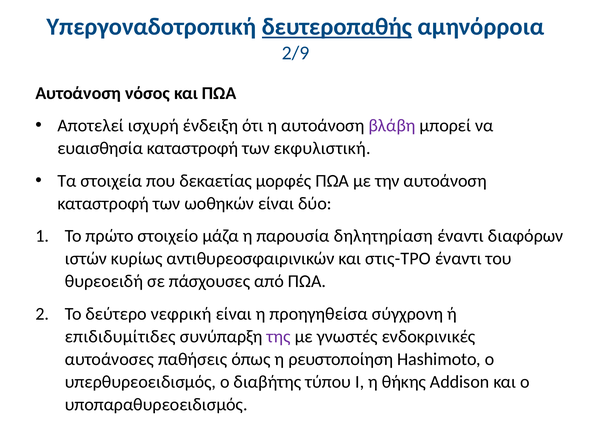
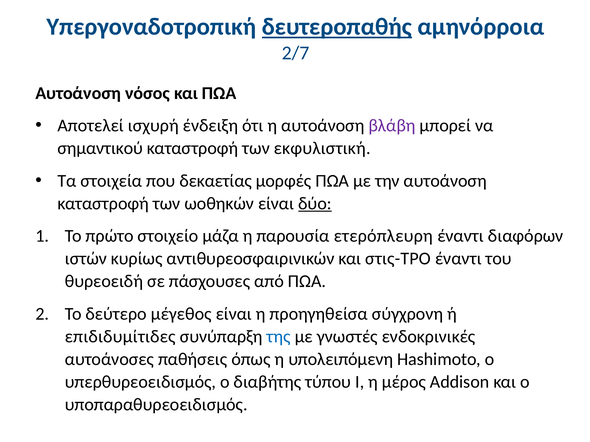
2/9: 2/9 -> 2/7 (296, 53)
ευαισθησία: ευαισθησία -> σημαντικού (100, 149)
δύο underline: none -> present (315, 204)
δηλητηρίαση: δηλητηρίαση -> ετερόπλευρη (383, 236)
νεφρική: νεφρική -> μέγεθος (181, 314)
της colour: purple -> blue (279, 337)
ρευστοποίηση: ρευστοποίηση -> υπολειπόμενη (341, 360)
θήκης: θήκης -> μέρος (404, 382)
